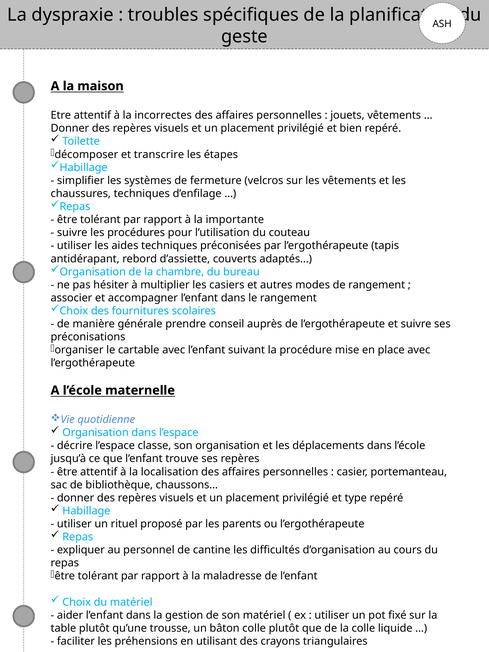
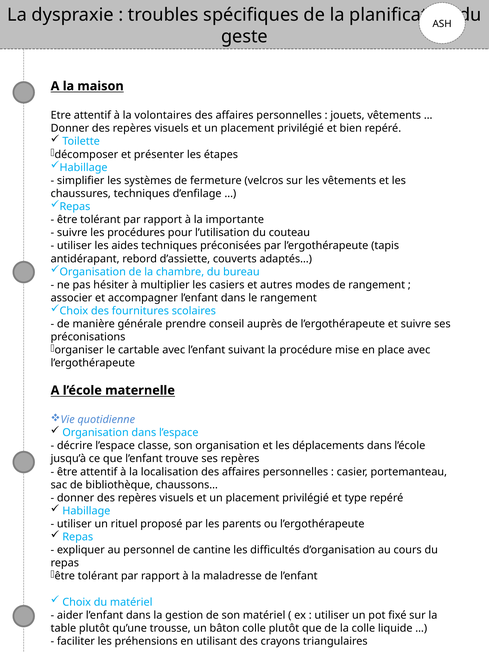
incorrectes: incorrectes -> volontaires (163, 115)
transcrire: transcrire -> présenter (159, 154)
